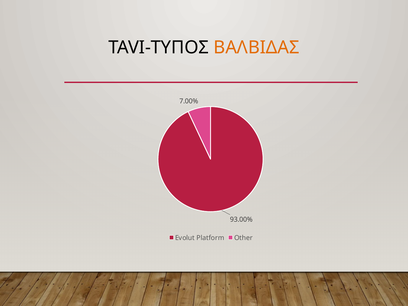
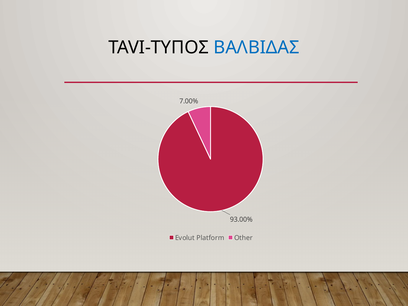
ΒΑΛΒΙΔΑΣ colour: orange -> blue (257, 48)
